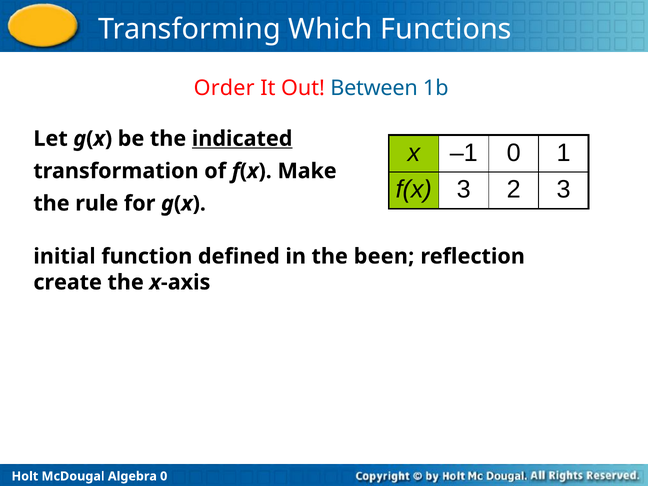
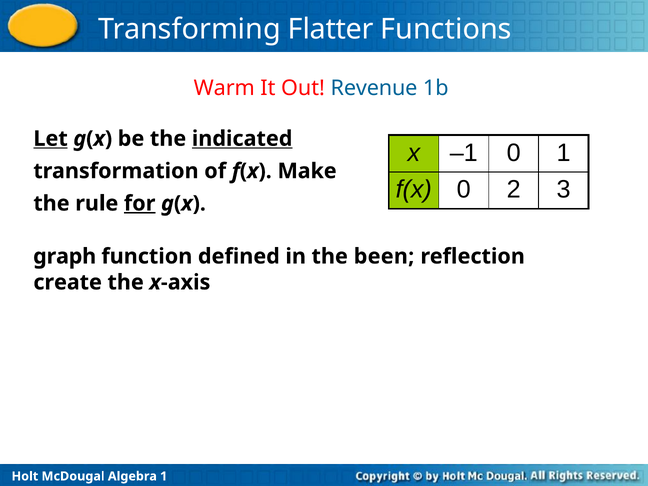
Which: Which -> Flatter (331, 29)
Order: Order -> Warm (224, 88)
Between: Between -> Revenue (374, 88)
Let underline: none -> present (51, 139)
f(x 3: 3 -> 0 (464, 190)
for underline: none -> present (140, 203)
initial: initial -> graph (65, 256)
0: 0 -> 1 (164, 476)
